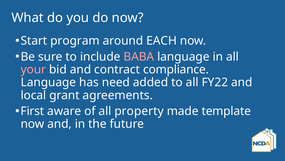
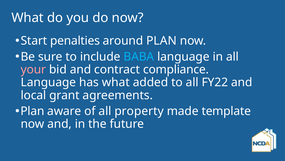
program: program -> penalties (75, 41)
around EACH: EACH -> PLAN (161, 41)
BABA colour: pink -> light blue (139, 56)
has need: need -> what (116, 82)
First: First -> Plan (32, 111)
